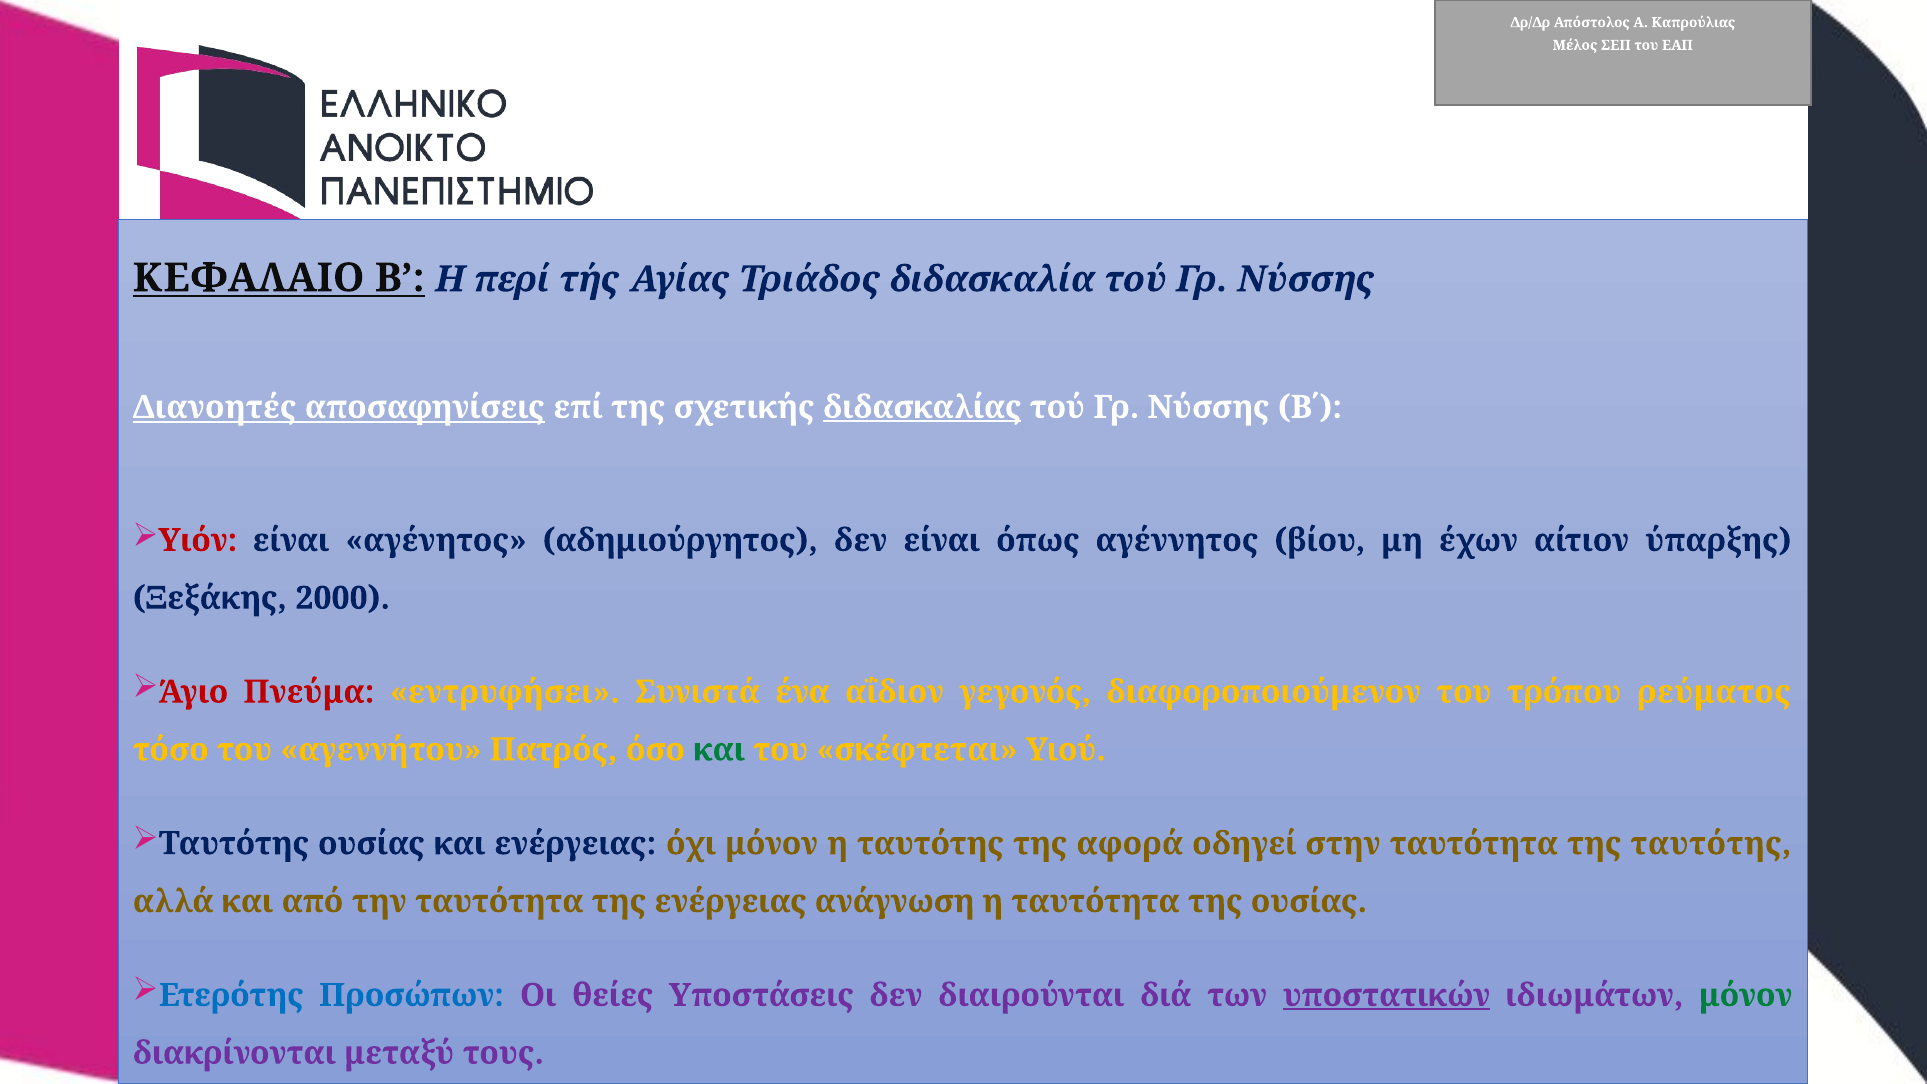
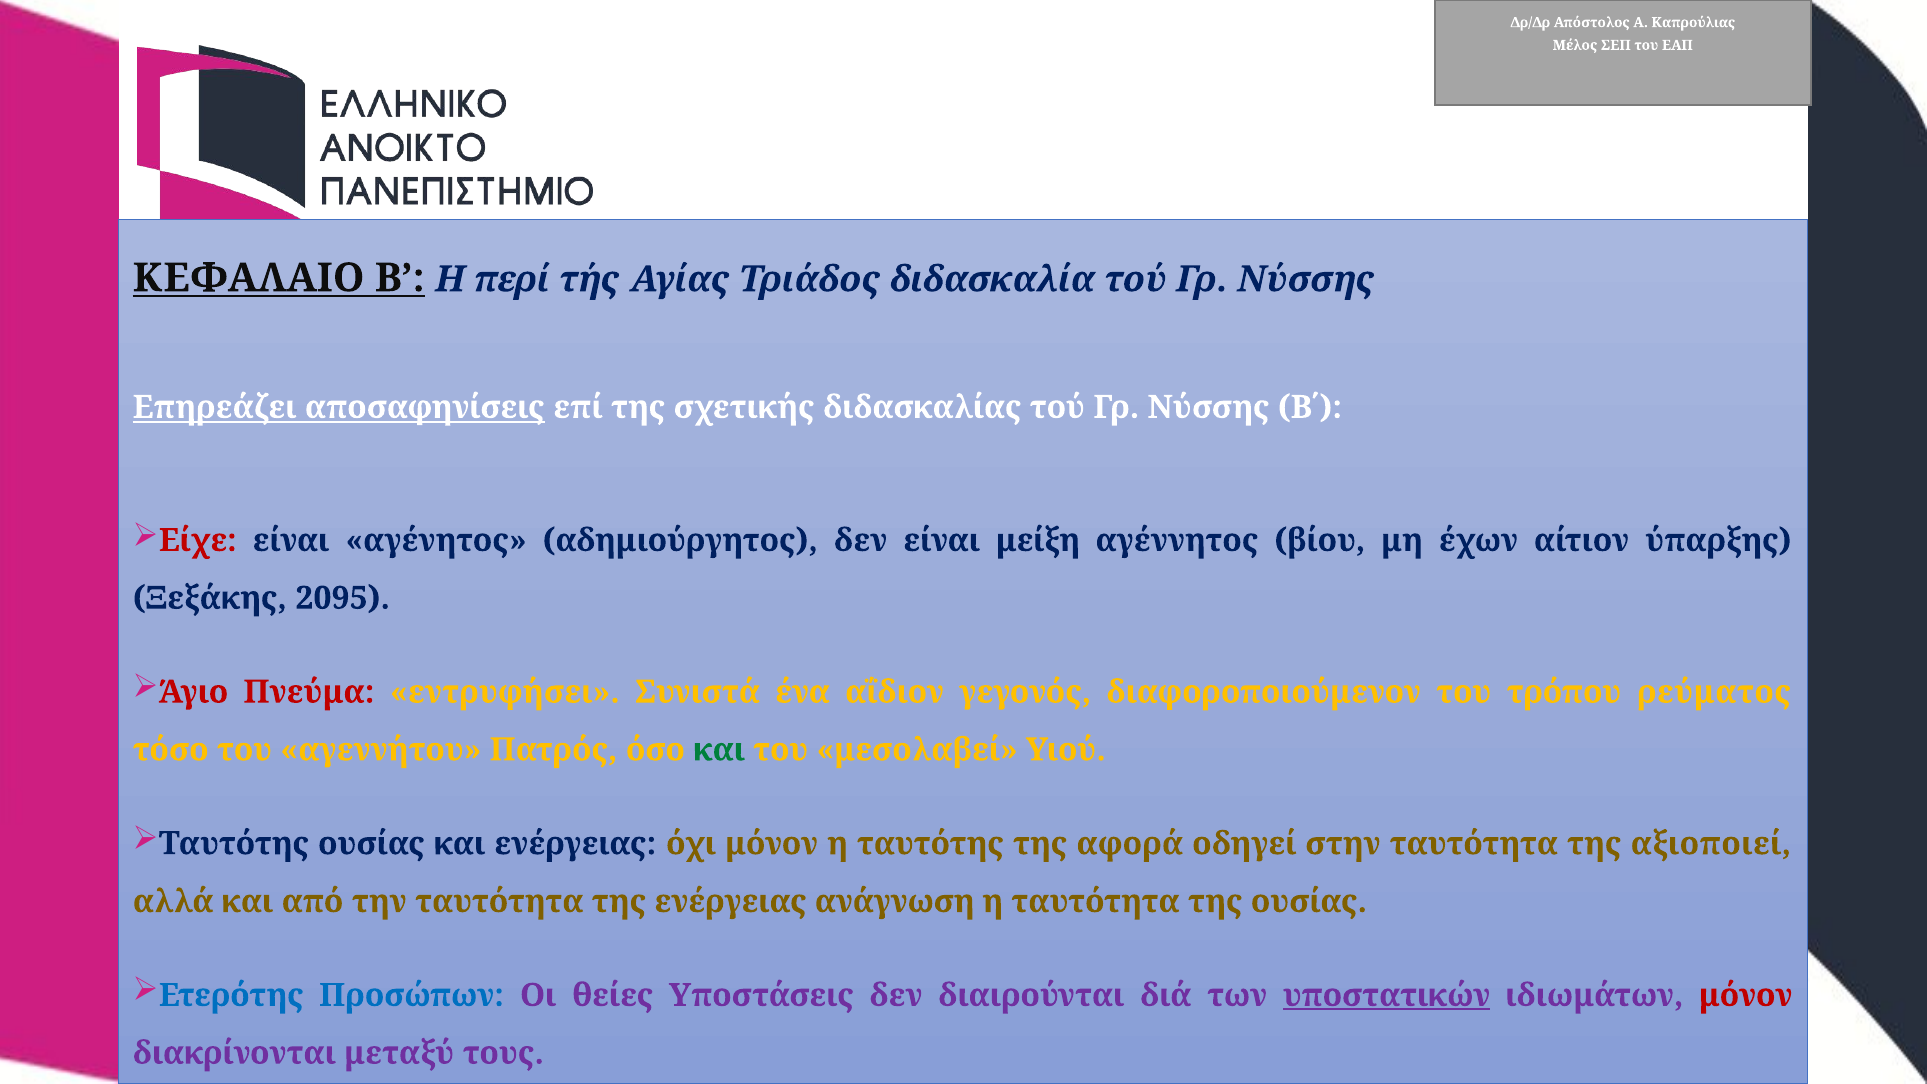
Διανοητές: Διανοητές -> Επηρεάζει (215, 407)
διδασκαλίας underline: present -> none (922, 407)
Υιόν: Υιόν -> Είχε (198, 540)
όπως: όπως -> μείξη (1038, 540)
2000: 2000 -> 2095 (343, 598)
σκέφτεται: σκέφτεται -> μεσολαβεί (917, 750)
της ταυτότης: ταυτότης -> αξιοποιεί (1711, 844)
μόνον colour: green -> red (1746, 995)
